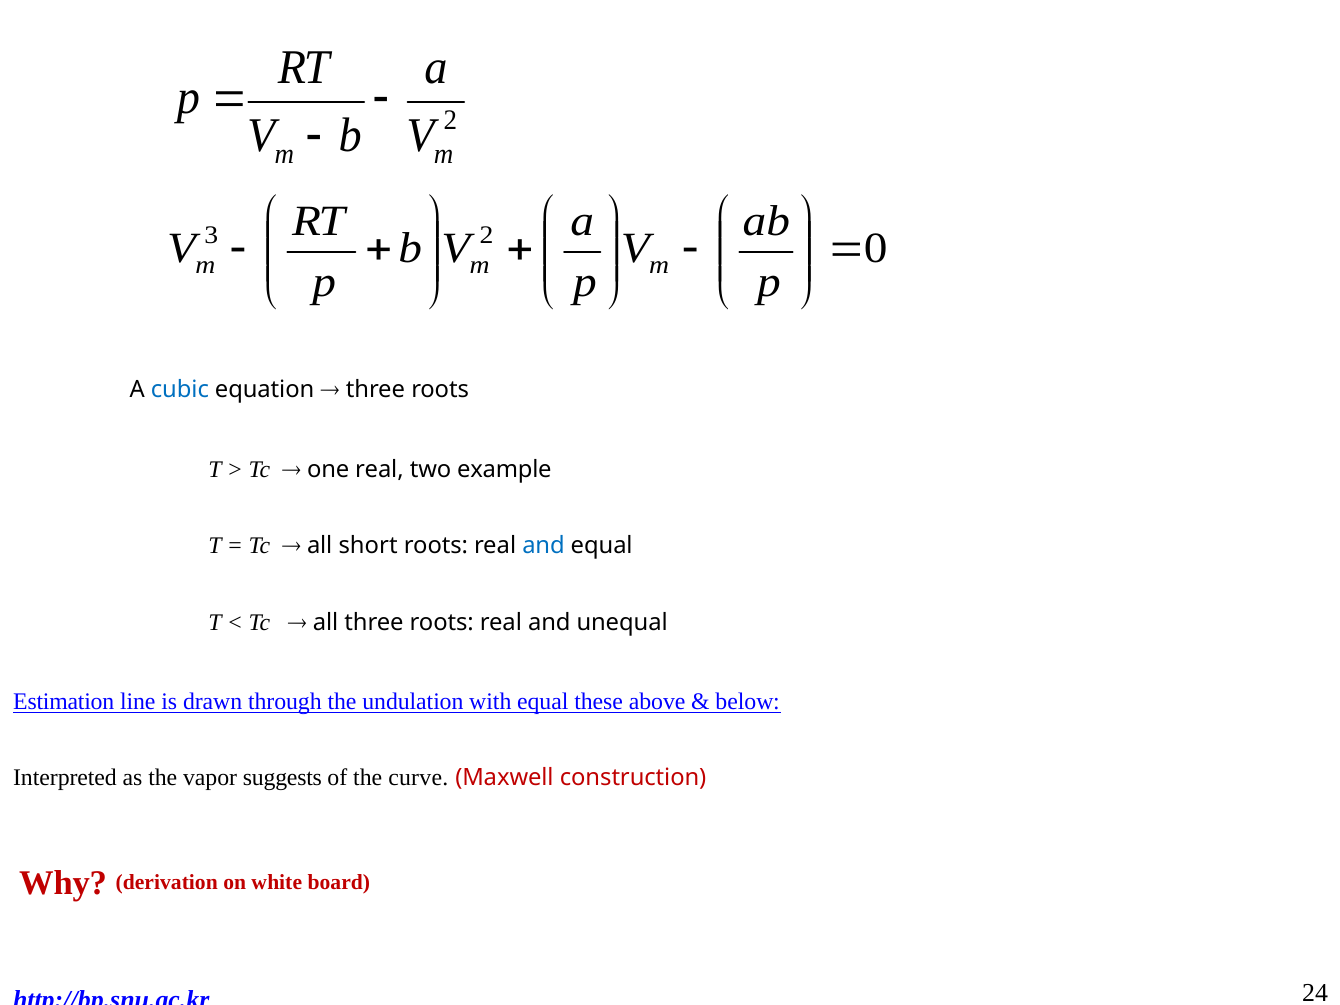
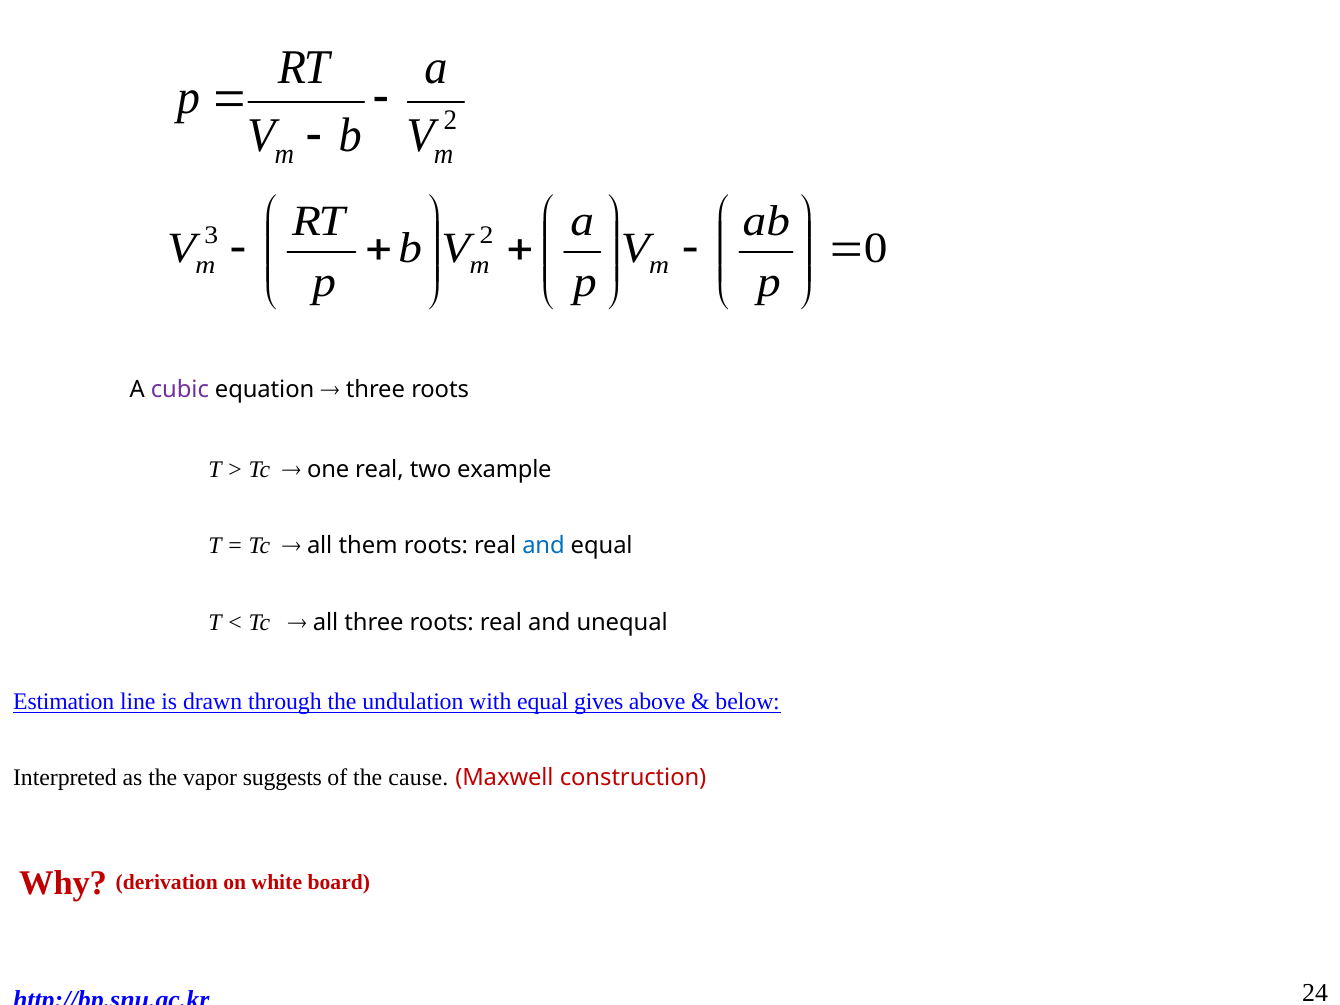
cubic colour: blue -> purple (180, 390)
short: short -> them (368, 546)
these: these -> gives (599, 702)
curve: curve -> cause (418, 778)
